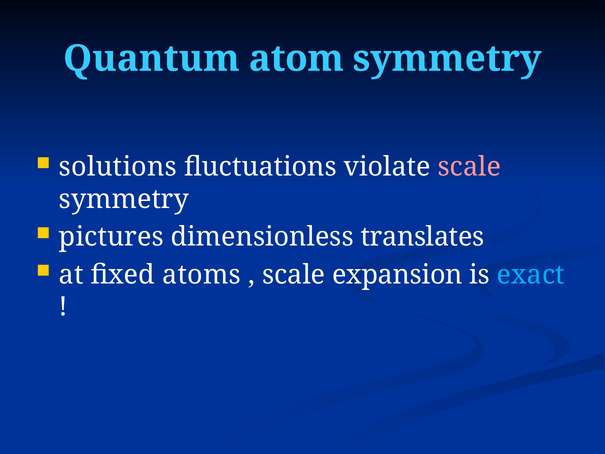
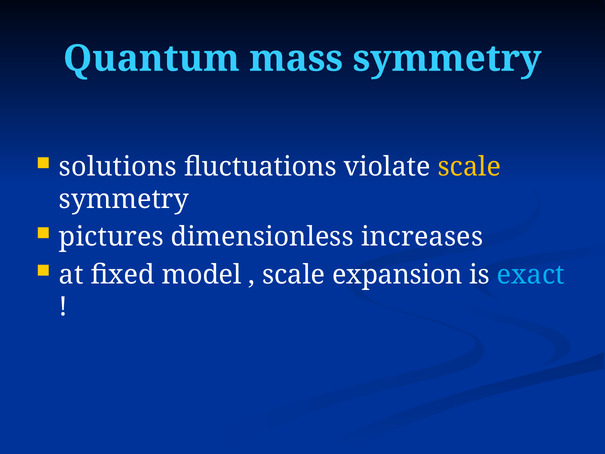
atom: atom -> mass (296, 59)
scale colour: pink -> yellow (469, 167)
translates: translates -> increases (422, 237)
atoms: atoms -> model (202, 275)
